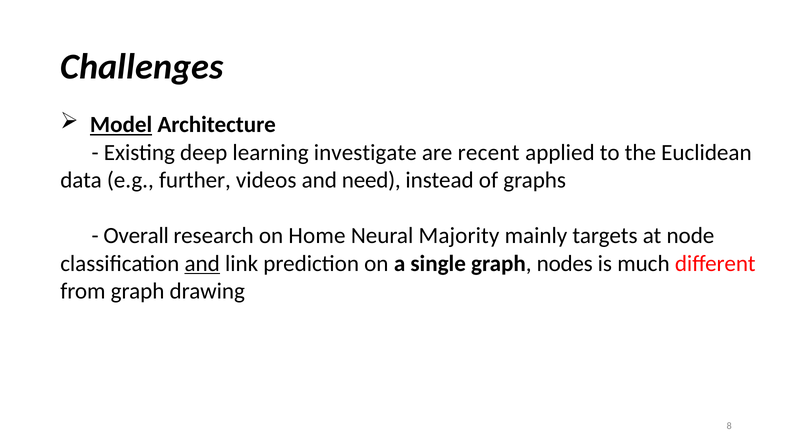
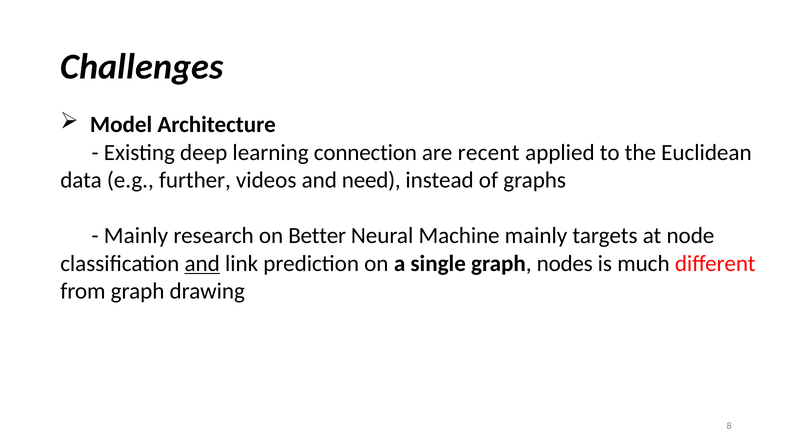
Model underline: present -> none (121, 125)
investigate: investigate -> connection (365, 152)
Overall: Overall -> Mainly (136, 235)
Home: Home -> Better (317, 235)
Majority: Majority -> Machine (459, 235)
